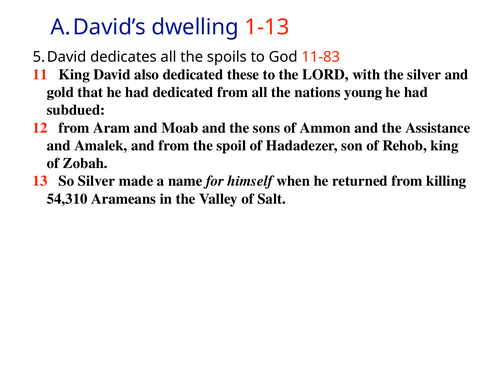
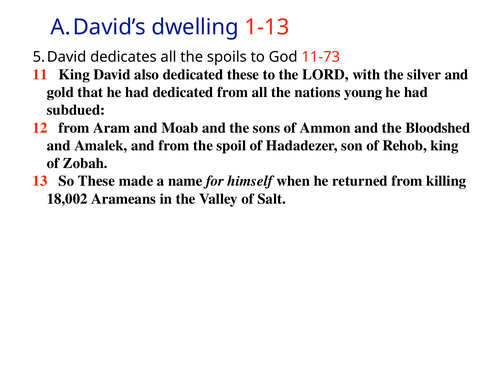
11-83: 11-83 -> 11-73 (321, 57)
Assistance: Assistance -> Bloodshed (438, 128)
So Silver: Silver -> These (96, 181)
54,310: 54,310 -> 18,002 (67, 199)
